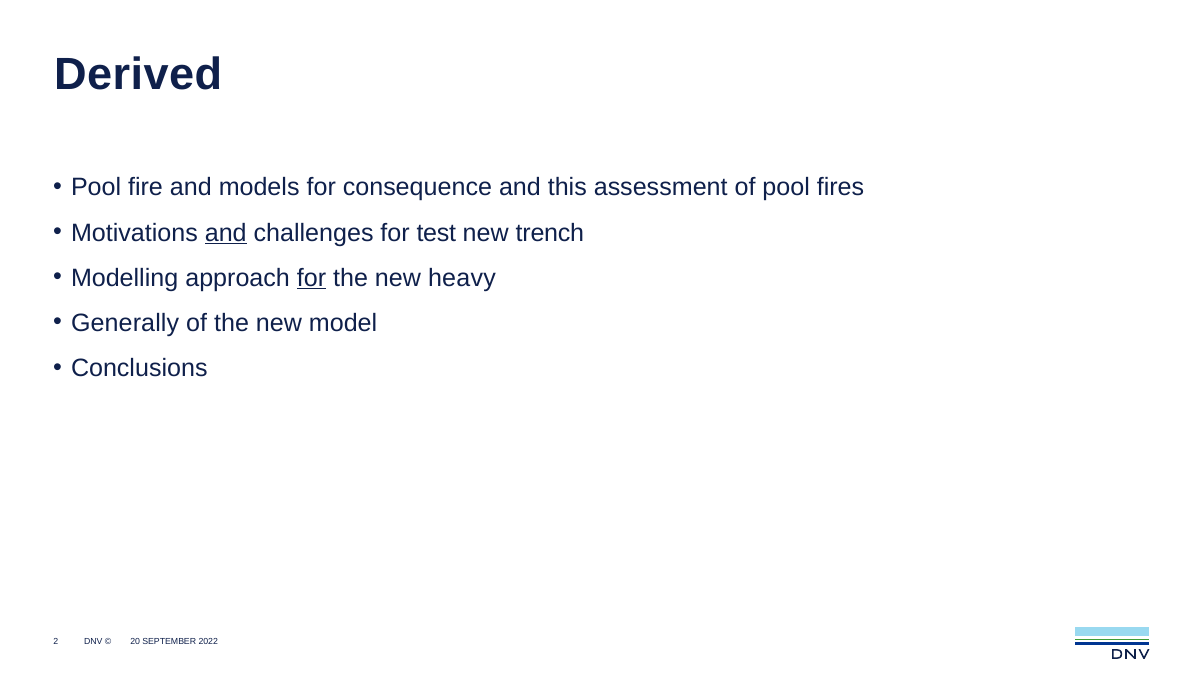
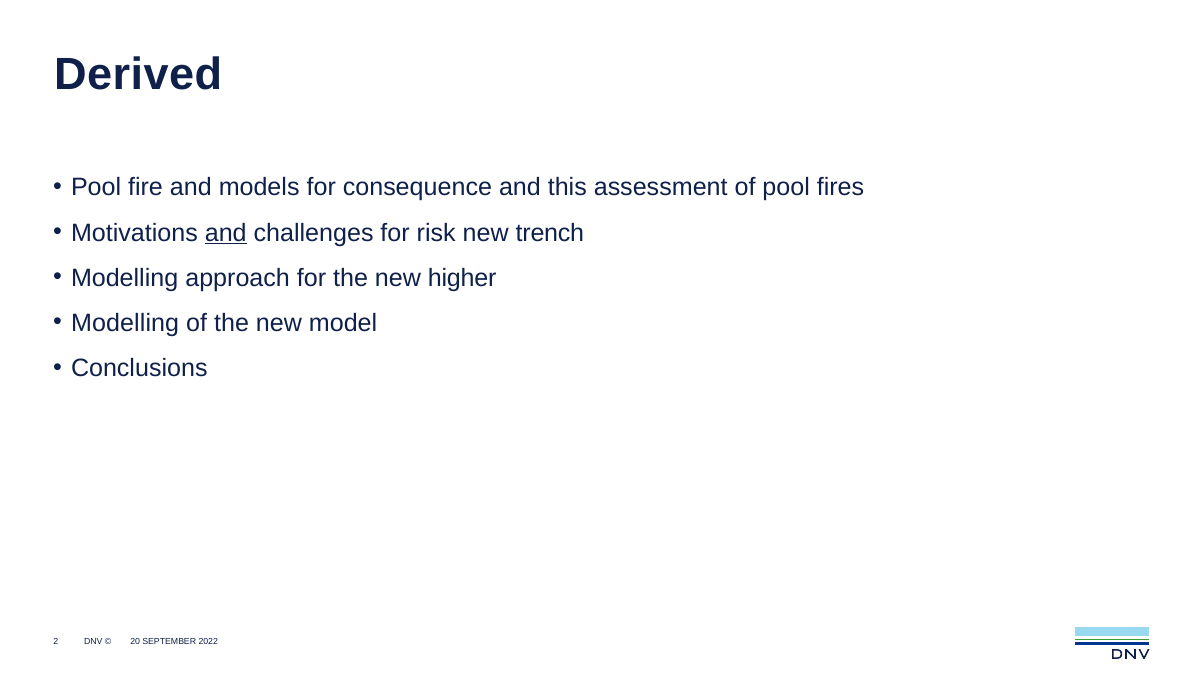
test: test -> risk (436, 233)
for underline: present -> none (311, 278)
heavy: heavy -> higher (462, 278)
Generally: Generally -> Modelling (125, 323)
